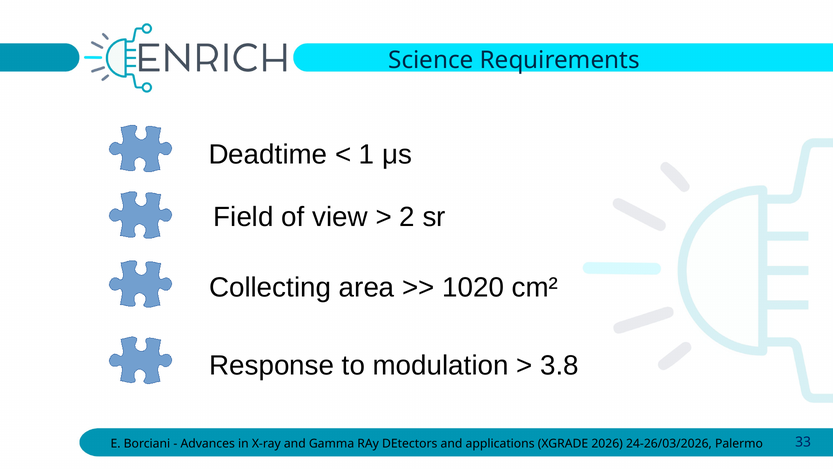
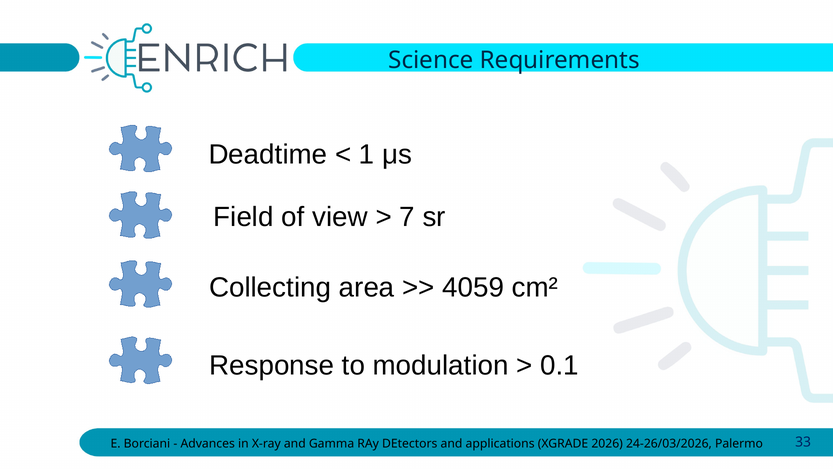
2: 2 -> 7 (407, 217)
1020: 1020 -> 4059 (473, 287)
3.8: 3.8 -> 0.1 (560, 365)
